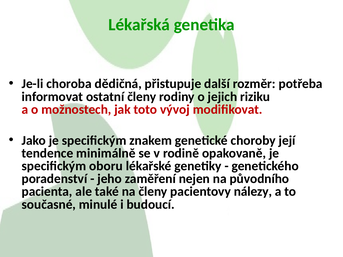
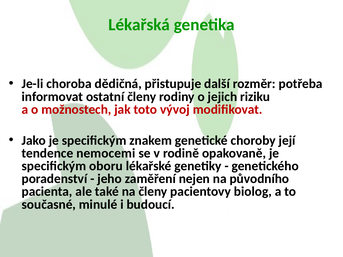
minimálně: minimálně -> nemocemi (106, 153)
nálezy: nálezy -> biolog (253, 192)
